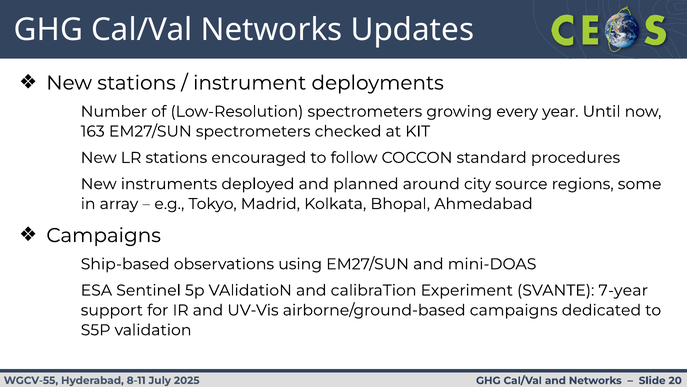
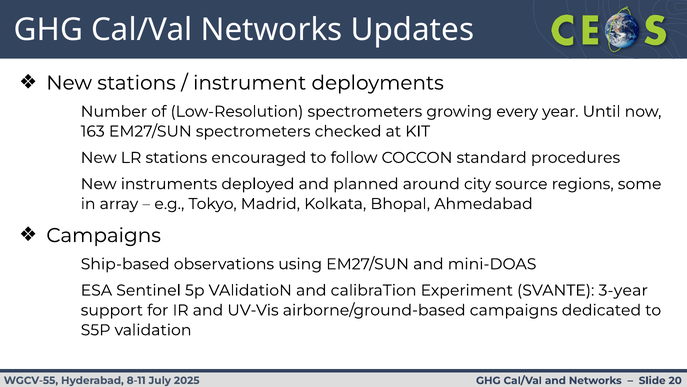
7-year: 7-year -> 3-year (623, 290)
